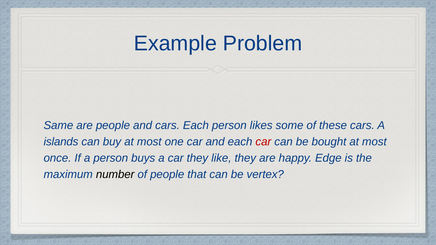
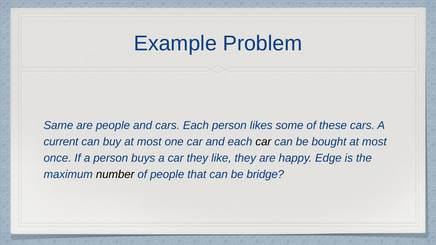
islands: islands -> current (61, 142)
car colour: red -> black (263, 142)
vertex: vertex -> bridge (265, 175)
